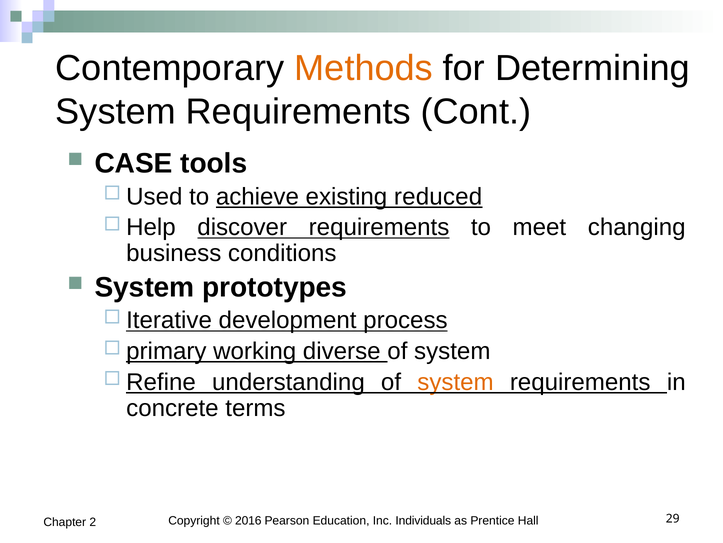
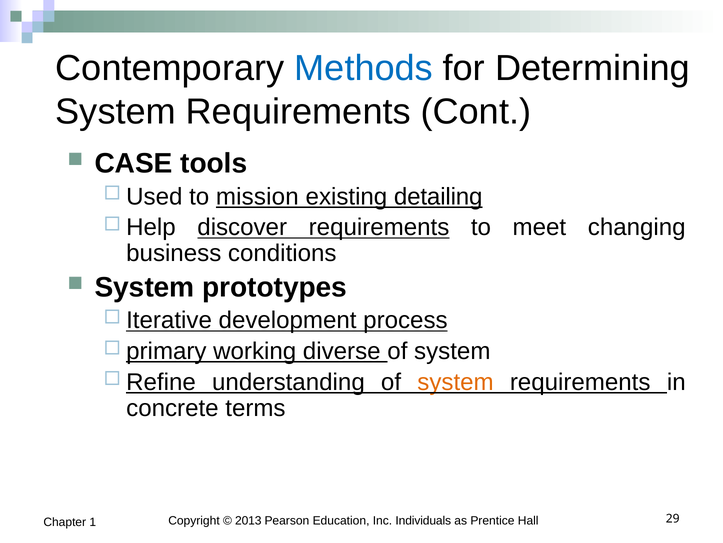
Methods colour: orange -> blue (364, 68)
achieve: achieve -> mission (257, 196)
reduced: reduced -> detailing (438, 196)
2016: 2016 -> 2013 (248, 520)
2: 2 -> 1 (93, 521)
